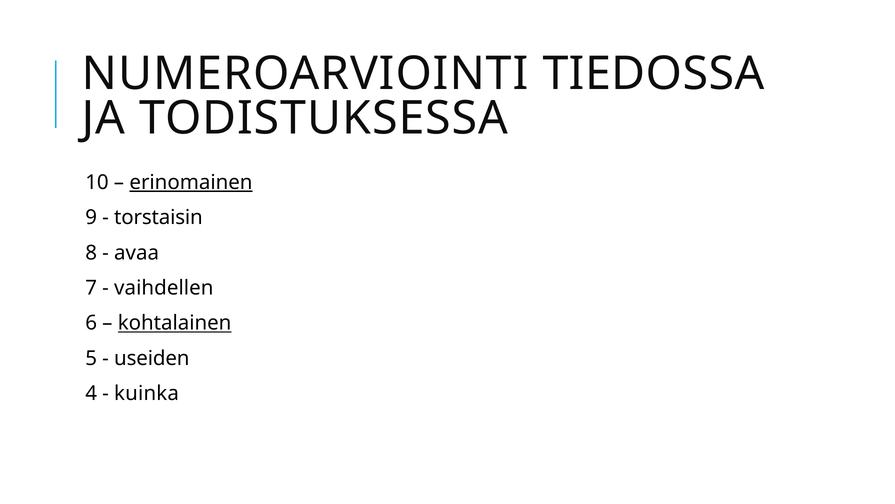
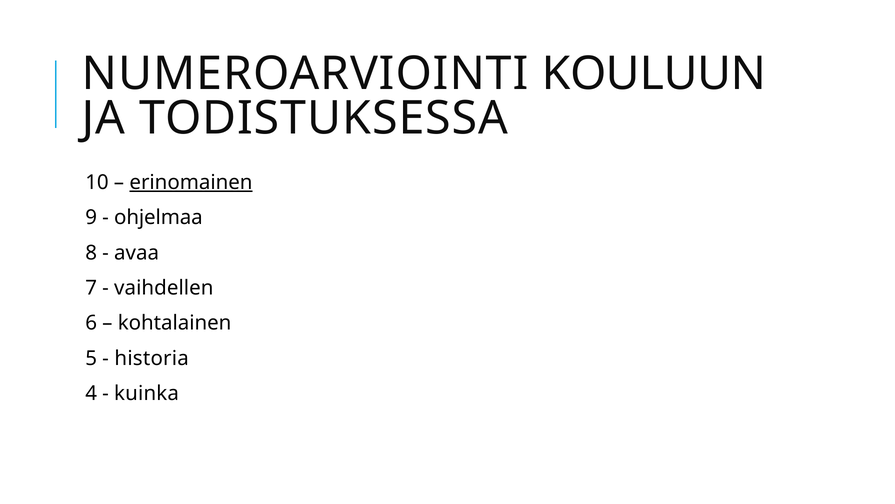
TIEDOSSA: TIEDOSSA -> KOULUUN (654, 74)
torstaisin: torstaisin -> ohjelmaa (158, 217)
kohtalainen underline: present -> none (175, 323)
useiden: useiden -> historia (152, 358)
